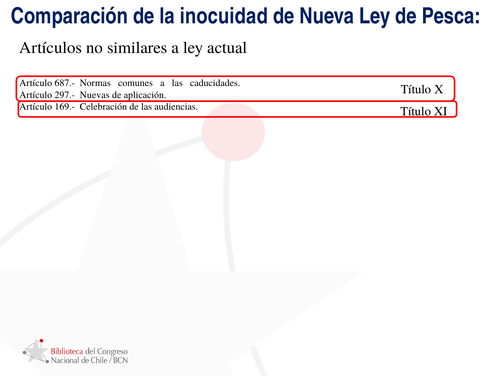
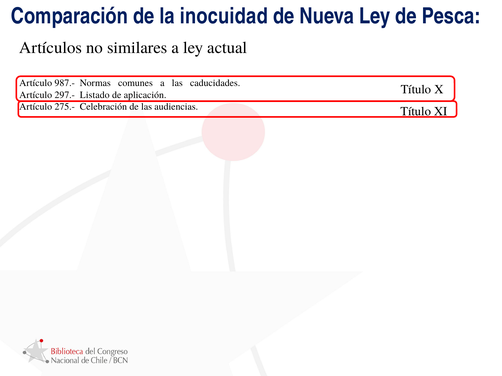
687.-: 687.- -> 987.- (65, 83)
Nuevas: Nuevas -> Listado (95, 95)
169.-: 169.- -> 275.- (65, 107)
